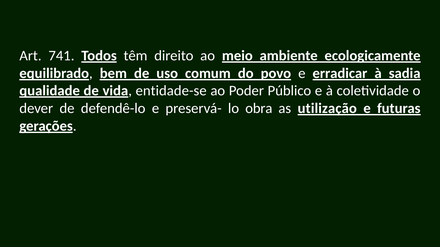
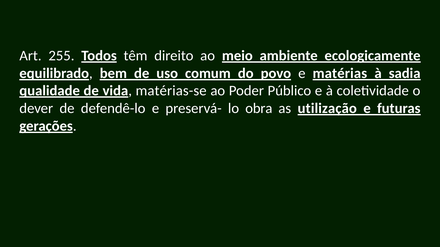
741: 741 -> 255 (61, 56)
erradicar: erradicar -> matérias (340, 73)
entidade-se: entidade-se -> matérias-se (171, 91)
